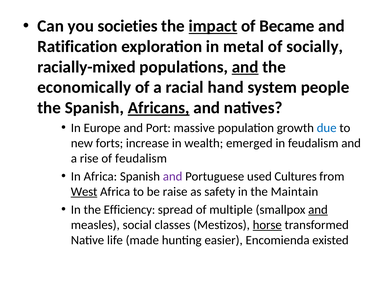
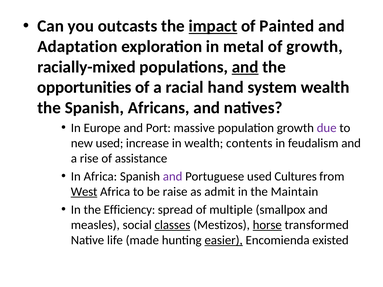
societies: societies -> outcasts (128, 26)
Became: Became -> Painted (287, 26)
Ratification: Ratification -> Adaptation (77, 47)
of socially: socially -> growth (315, 47)
economically: economically -> opportunities (84, 87)
system people: people -> wealth (325, 87)
Africans underline: present -> none (159, 108)
due colour: blue -> purple (327, 128)
new forts: forts -> used (109, 143)
emerged: emerged -> contents (249, 143)
of feudalism: feudalism -> assistance (141, 159)
safety: safety -> admit (220, 192)
and underline: present -> none (318, 210)
classes underline: none -> present (172, 225)
easier underline: none -> present (224, 240)
